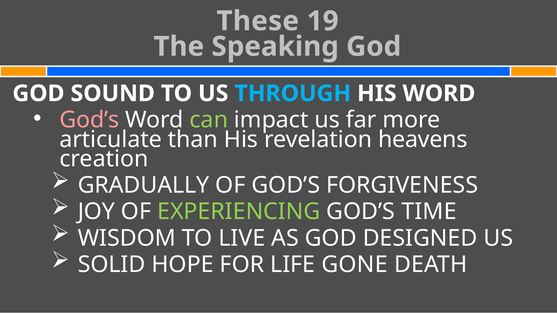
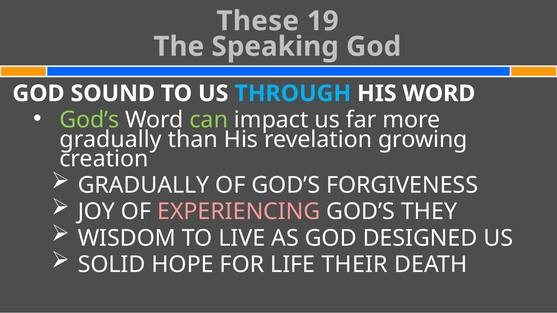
God’s colour: pink -> light green (89, 120)
articulate: articulate -> gradually (111, 140)
heavens: heavens -> growing (423, 140)
EXPERIENCING colour: light green -> pink (239, 212)
TIME: TIME -> THEY (429, 212)
GONE: GONE -> THEIR (355, 265)
